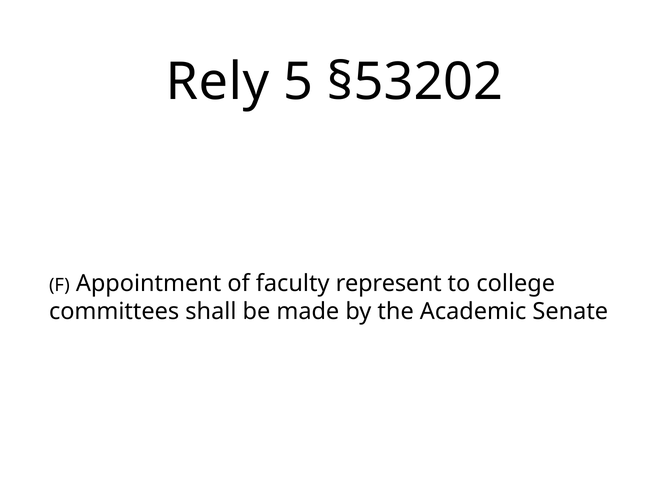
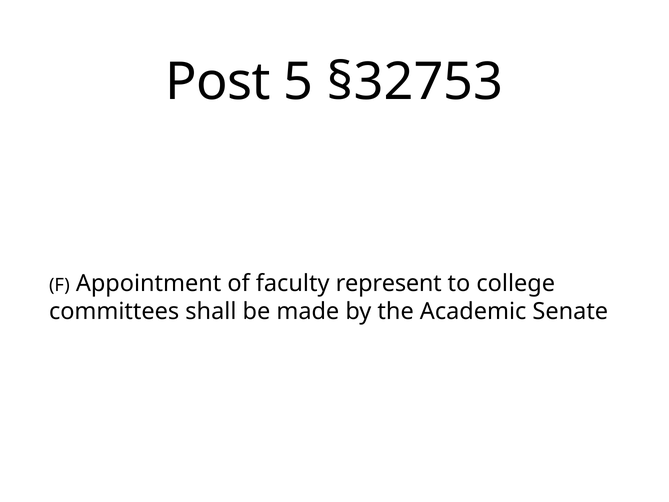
Rely: Rely -> Post (218, 82)
§53202: §53202 -> §32753 (415, 82)
